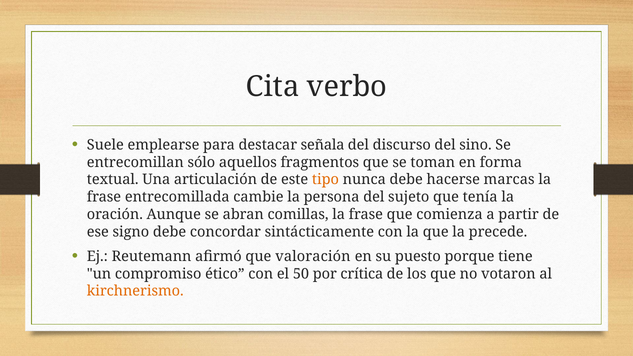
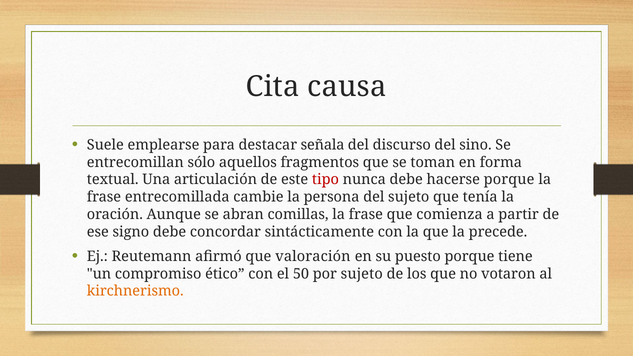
verbo: verbo -> causa (347, 87)
tipo colour: orange -> red (325, 180)
hacerse marcas: marcas -> porque (509, 180)
por crítica: crítica -> sujeto (362, 274)
